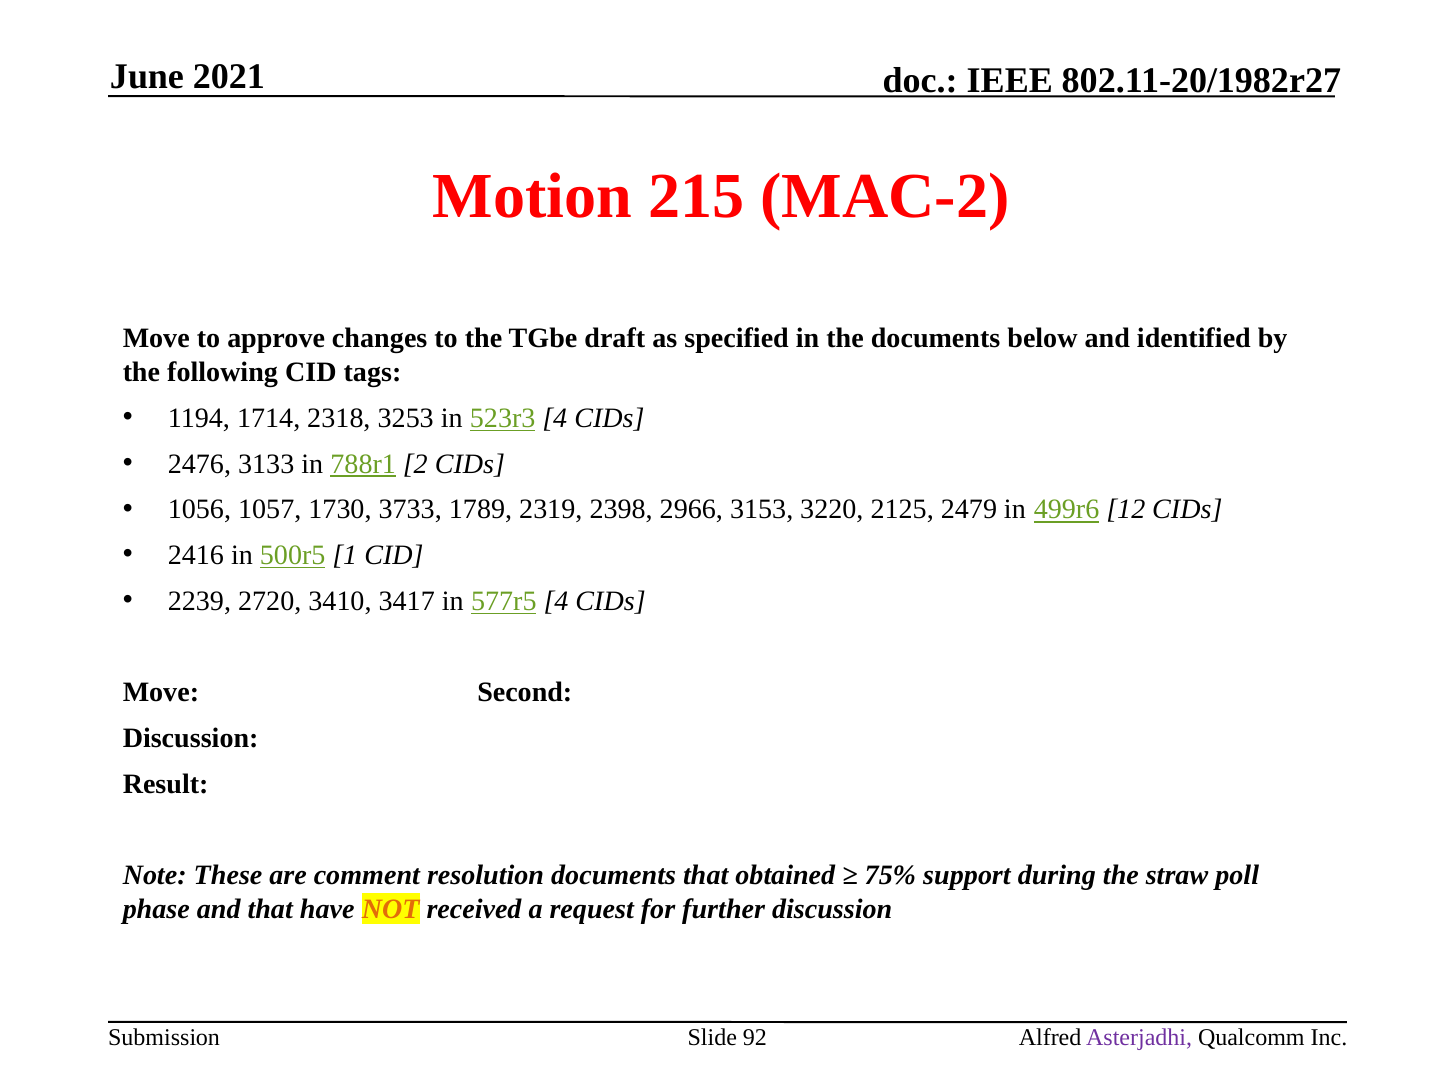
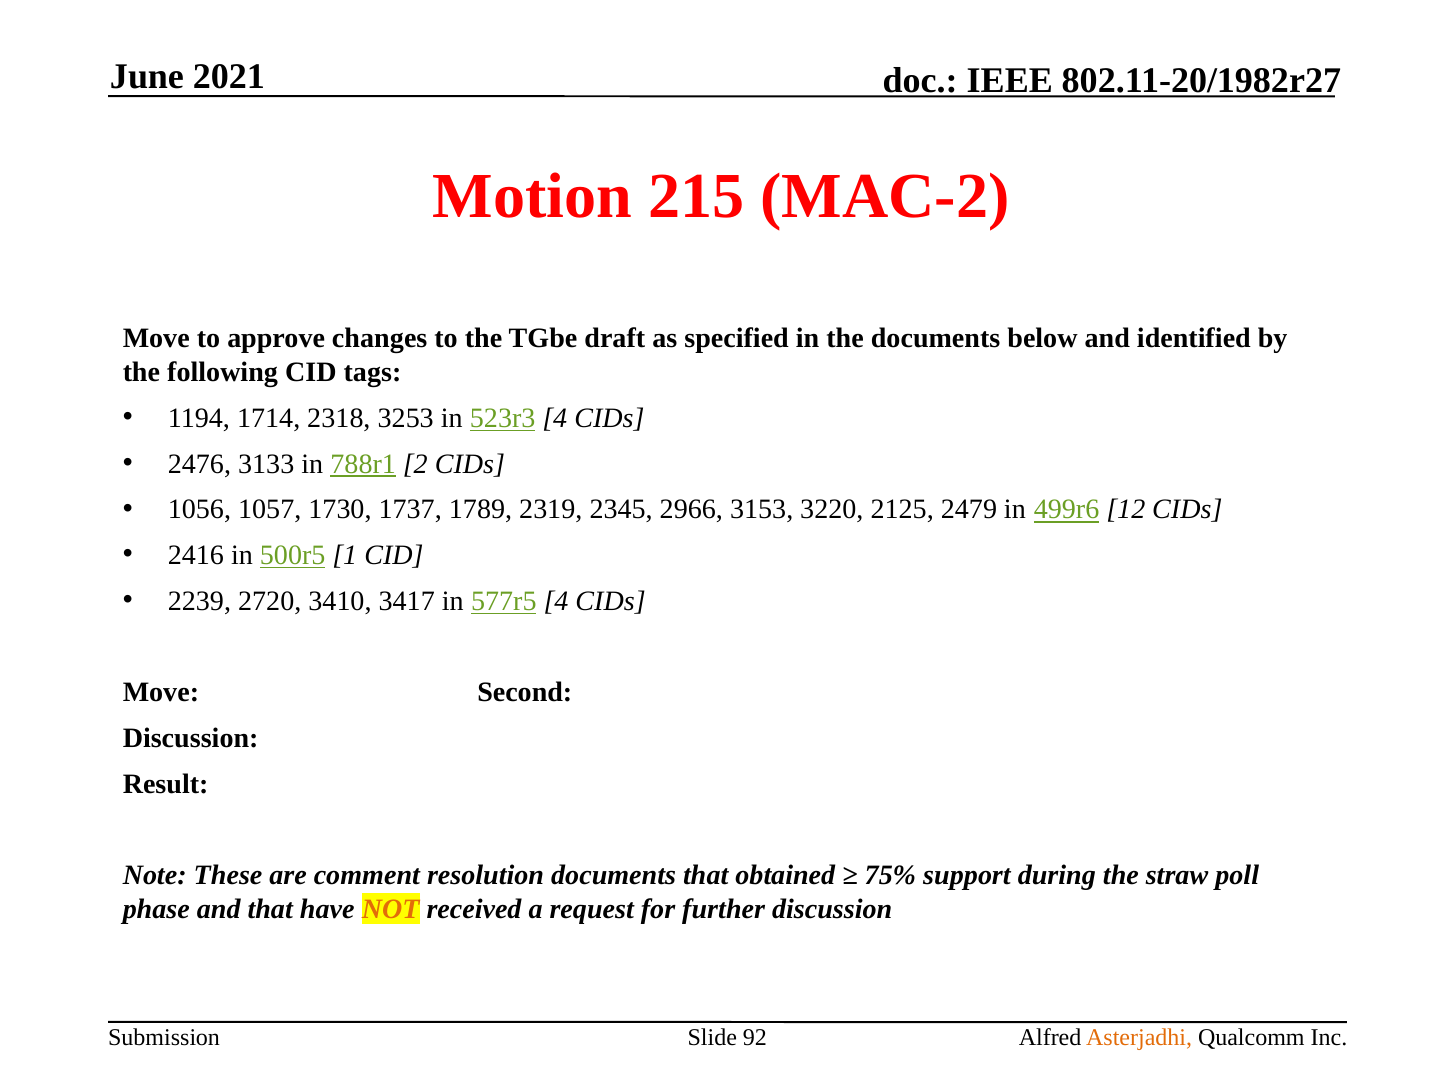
3733: 3733 -> 1737 (410, 510)
2398: 2398 -> 2345 (621, 510)
Asterjadhi colour: purple -> orange (1139, 1038)
